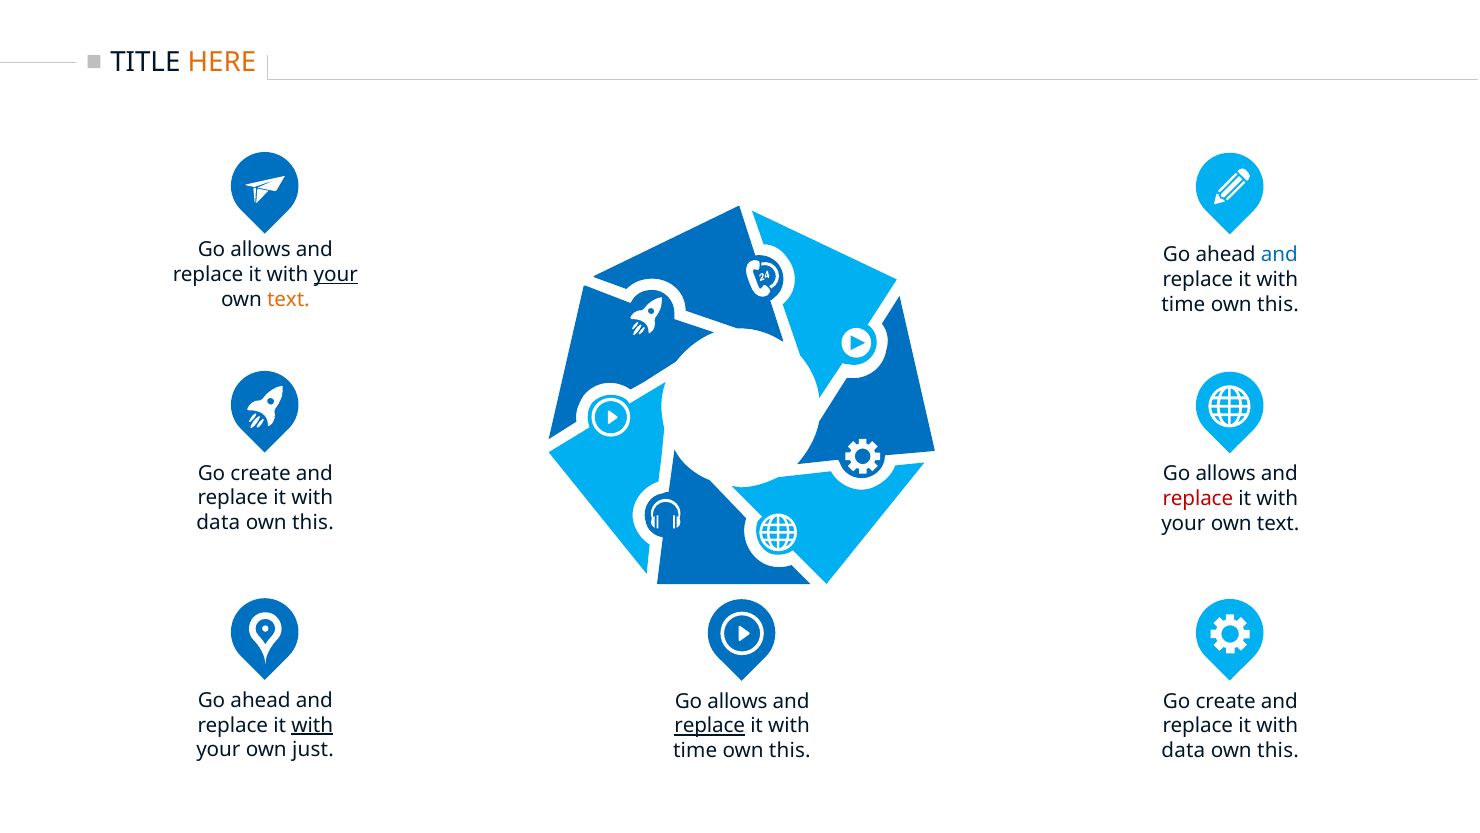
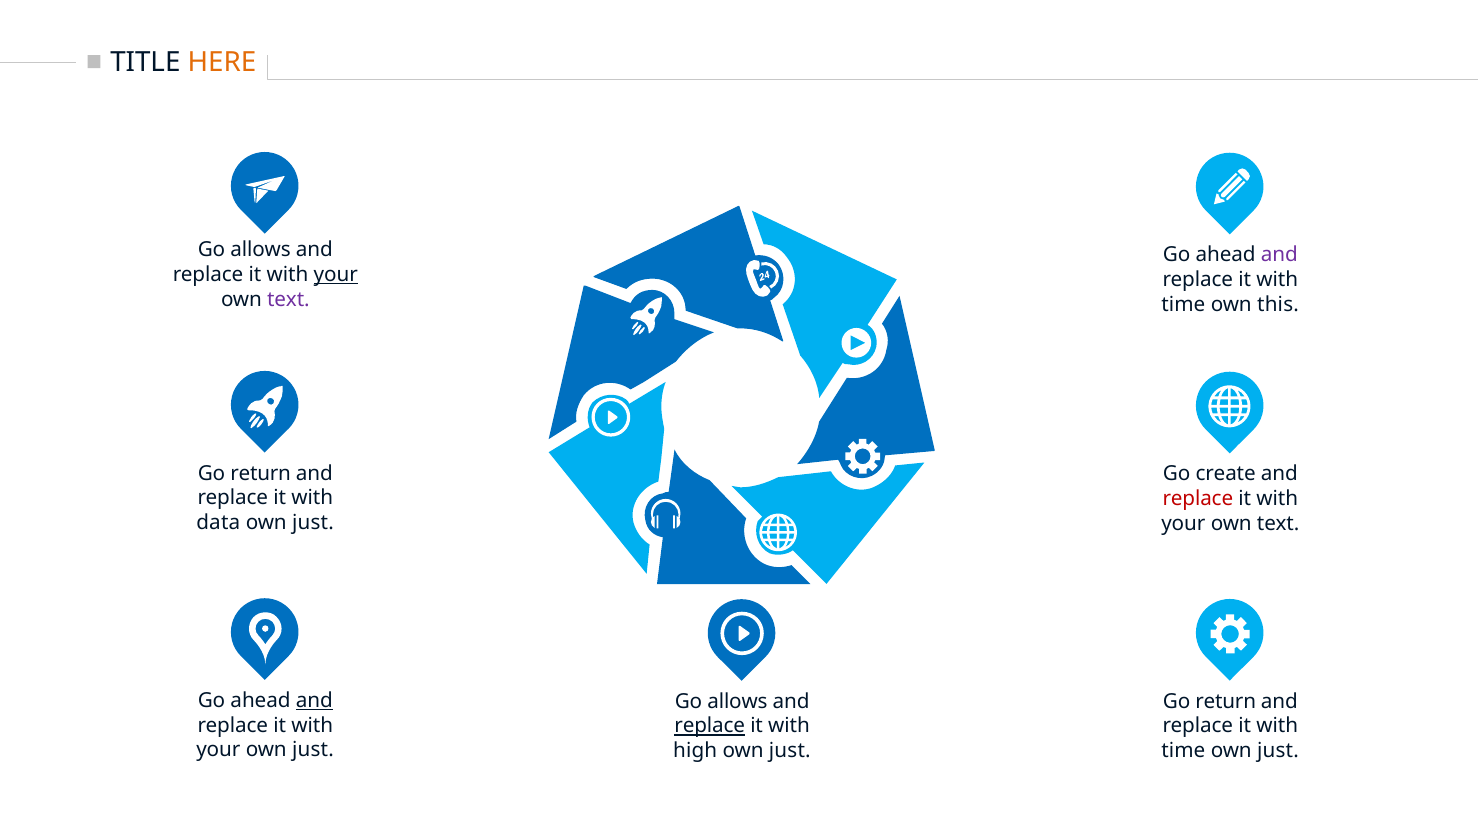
and colour: blue -> purple (1279, 255)
text colour: orange -> purple (288, 299)
create: create -> return (261, 473)
allows: allows -> create (1226, 474)
this: this -> just (313, 522)
and underline: none -> present (314, 700)
create: create -> return (1226, 701)
with underline: present -> none (312, 725)
data: data -> time (1183, 750)
this: this -> just (1278, 750)
time: time -> high (695, 750)
this: this -> just (790, 750)
